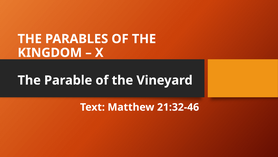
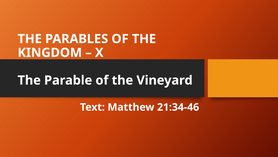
21:32-46: 21:32-46 -> 21:34-46 (178, 107)
